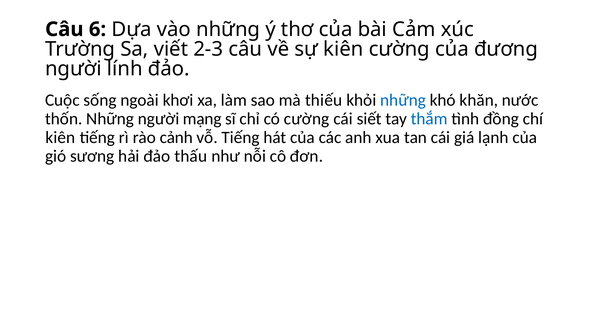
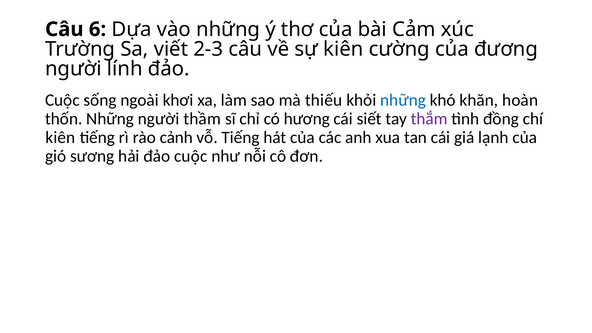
nước: nước -> hoàn (520, 100)
mạng: mạng -> thầm (202, 119)
có cường: cường -> hương (307, 119)
thắm colour: blue -> purple (429, 119)
đảo thấu: thấu -> cuộc (191, 156)
